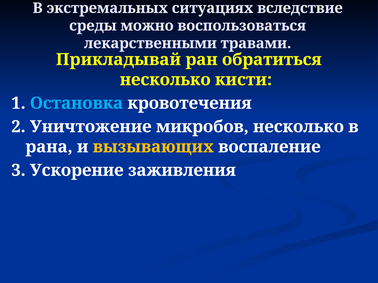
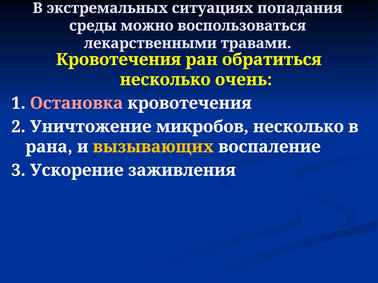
вследствие: вследствие -> попадания (300, 8)
Прикладывай: Прикладывай -> Кровотечения (119, 60)
кисти: кисти -> очень (244, 80)
Остановка colour: light blue -> pink (77, 103)
